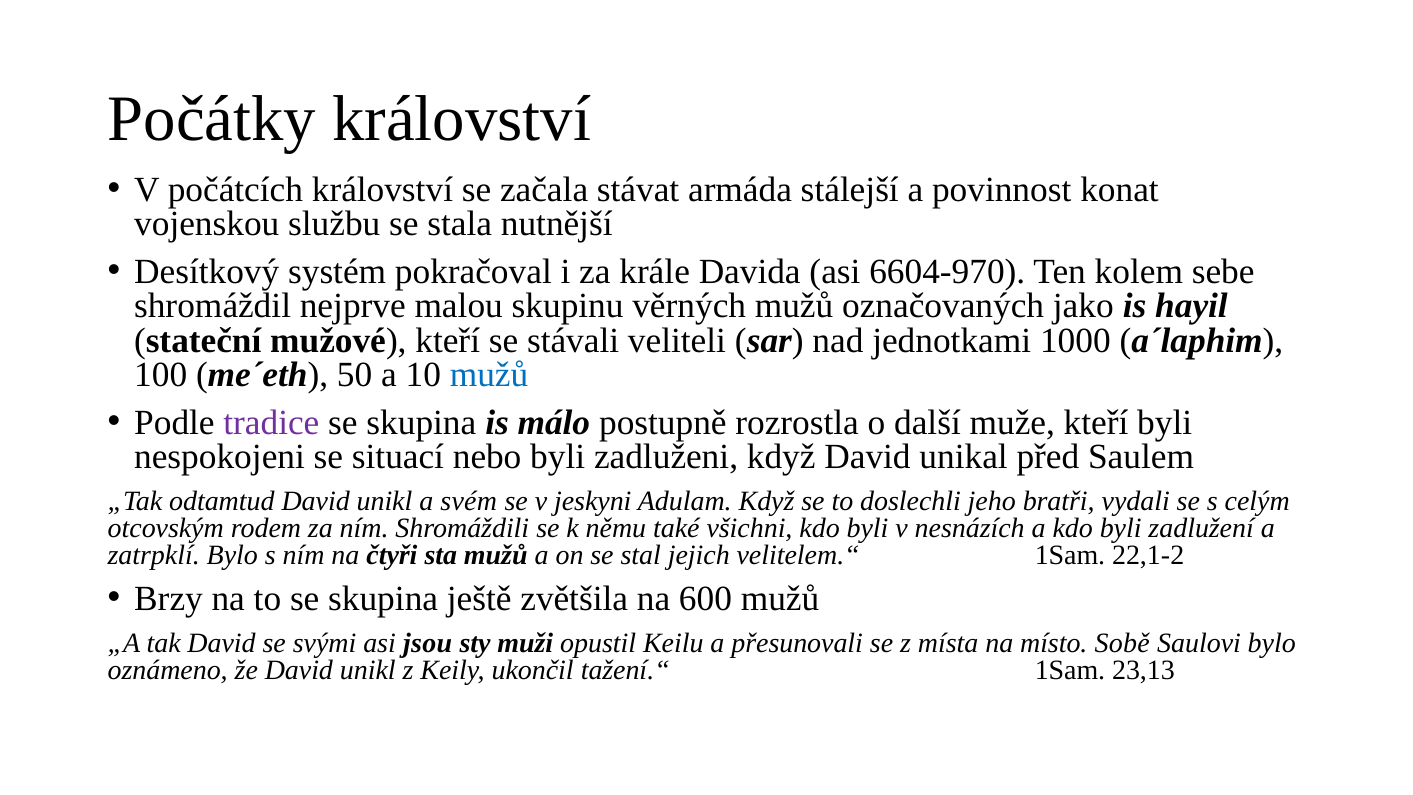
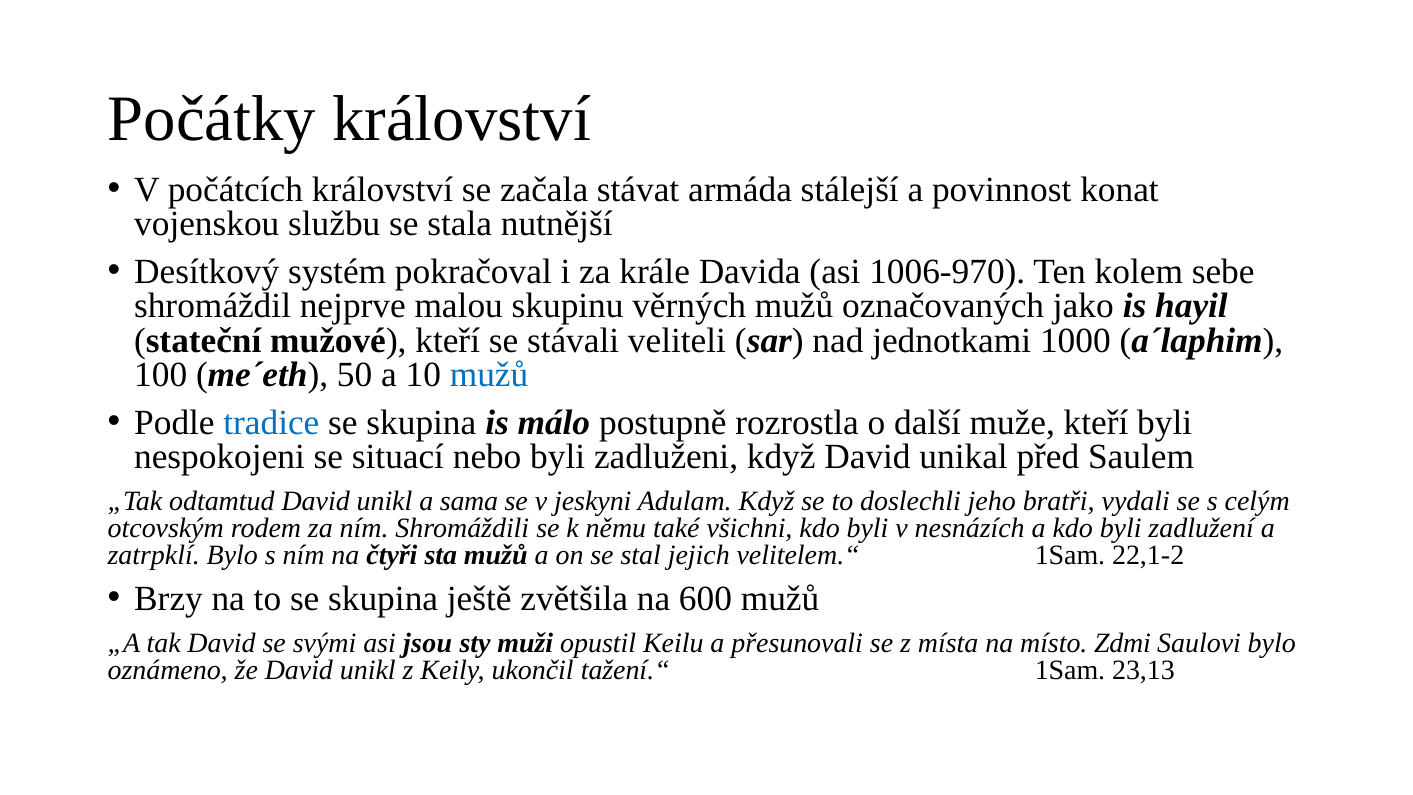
6604-970: 6604-970 -> 1006-970 (947, 272)
tradice colour: purple -> blue (271, 422)
svém: svém -> sama (469, 501)
Sobě: Sobě -> Zdmi (1122, 643)
